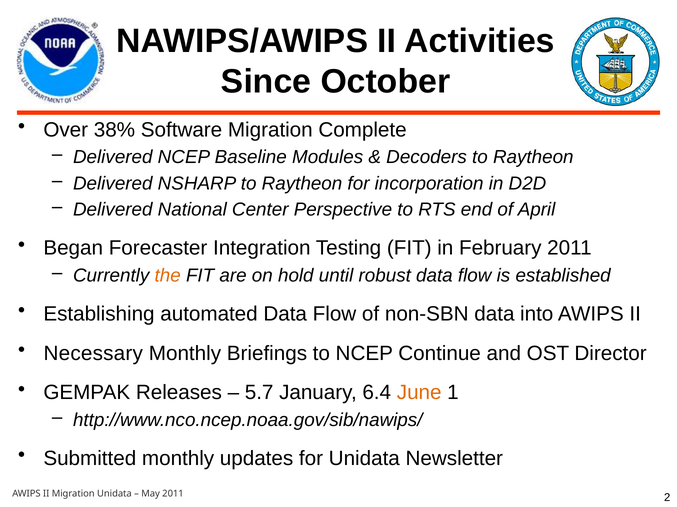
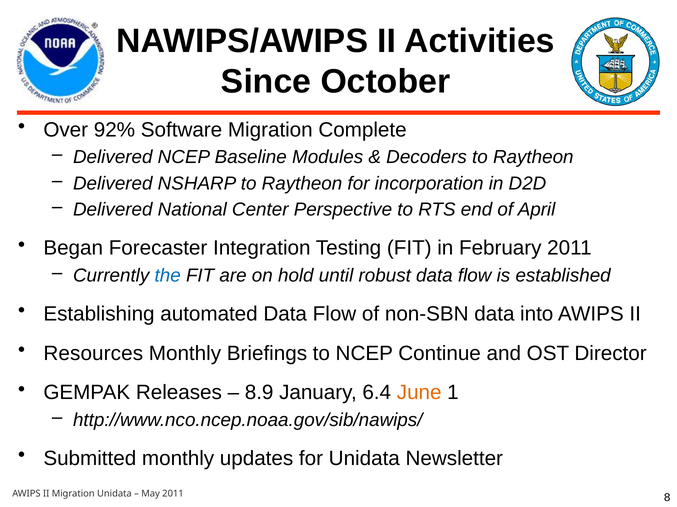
38%: 38% -> 92% (114, 130)
the colour: orange -> blue (168, 276)
Necessary: Necessary -> Resources (93, 354)
5.7: 5.7 -> 8.9 (259, 393)
2: 2 -> 8 (667, 498)
